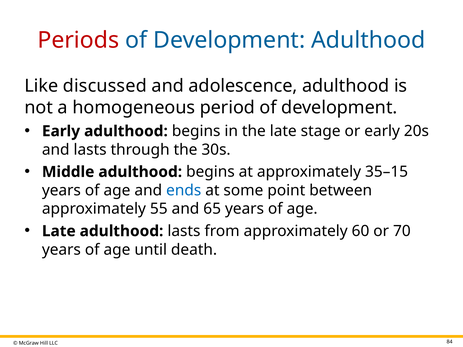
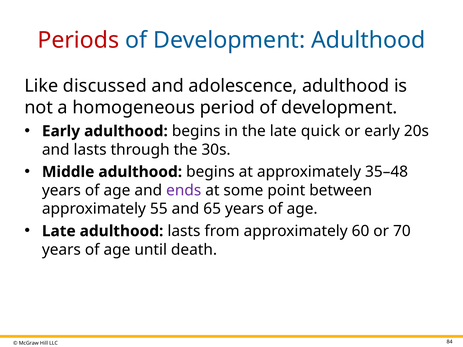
stage: stage -> quick (321, 131)
35–15: 35–15 -> 35–48 (387, 172)
ends colour: blue -> purple (184, 191)
